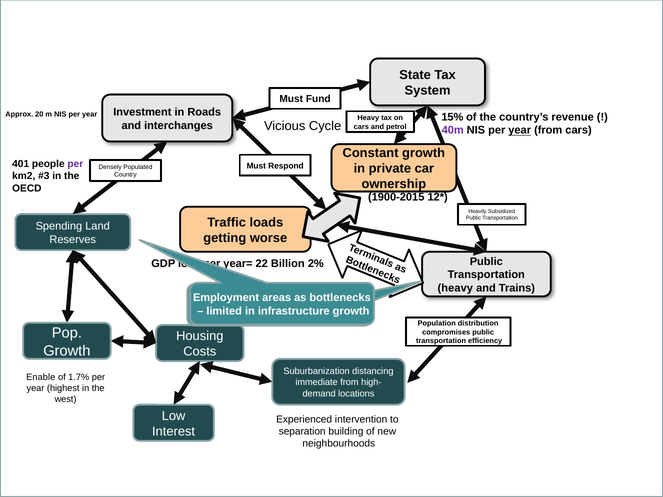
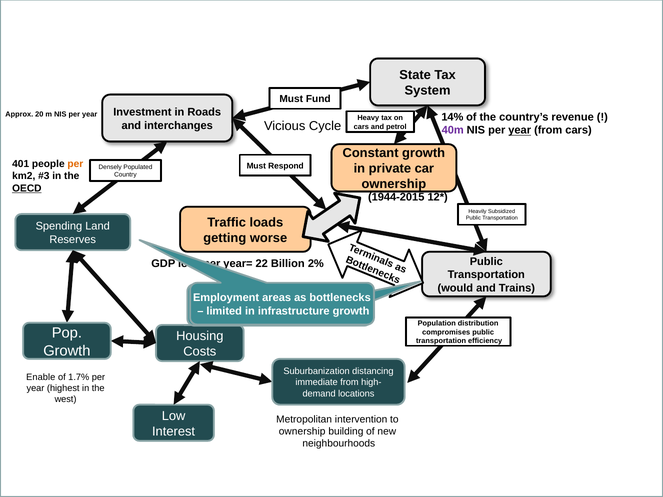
15%: 15% -> 14% (452, 117)
per colour: purple -> orange (75, 164)
OECD underline: none -> present (27, 188)
1900-2015: 1900-2015 -> 1944-2015 (398, 197)
heavy: heavy -> would (455, 288)
Experienced: Experienced -> Metropolitan (304, 419)
separation: separation -> ownership (302, 432)
